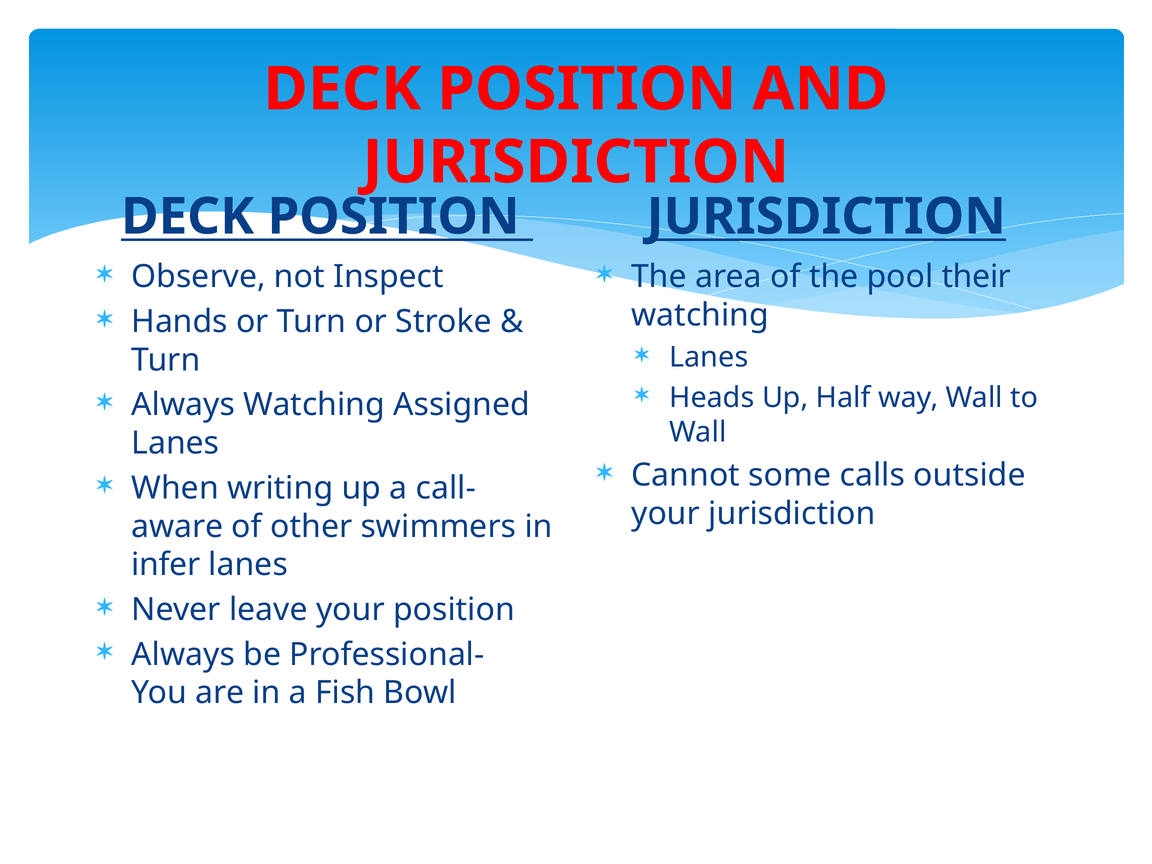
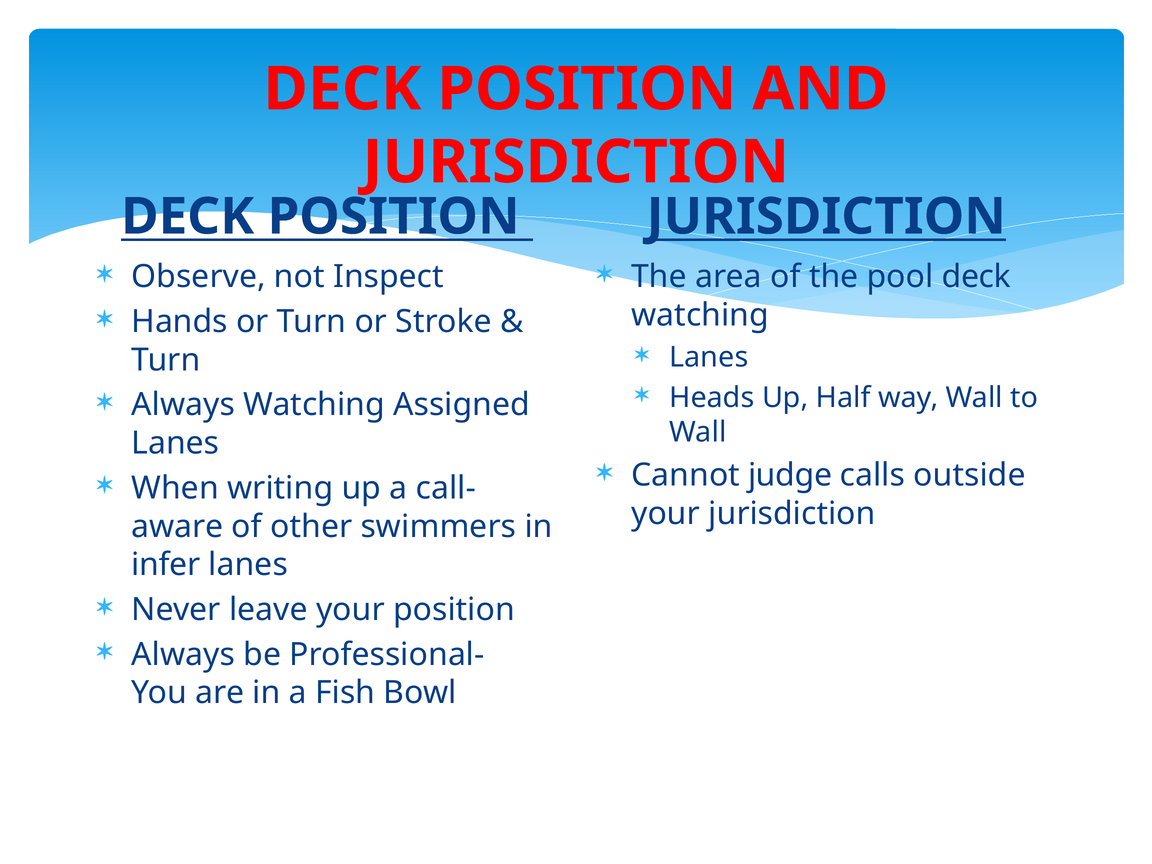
pool their: their -> deck (976, 277)
some: some -> judge (790, 475)
